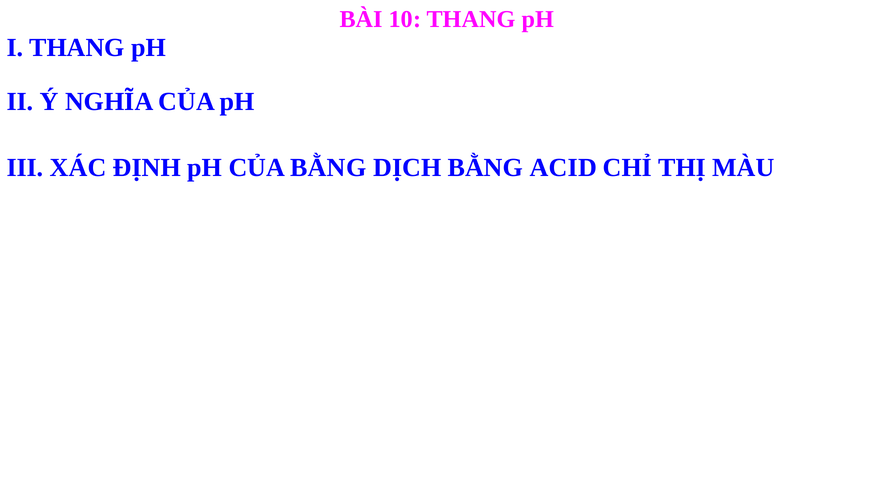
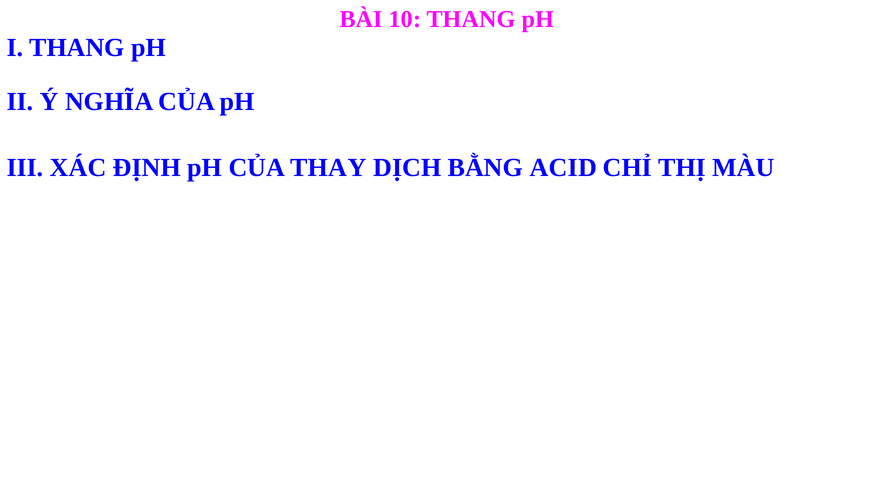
CỦA BẰNG: BẰNG -> THAY (328, 168)
